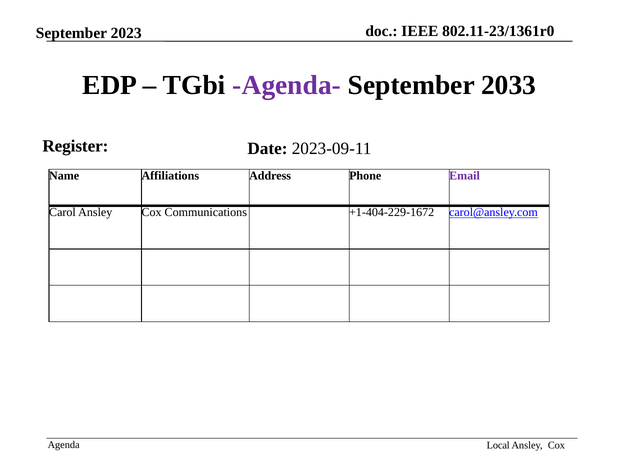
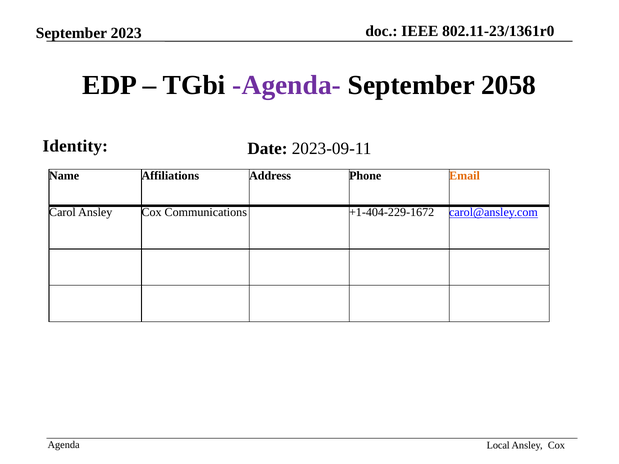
2033: 2033 -> 2058 (509, 85)
Register: Register -> Identity (75, 146)
Email colour: purple -> orange (465, 176)
